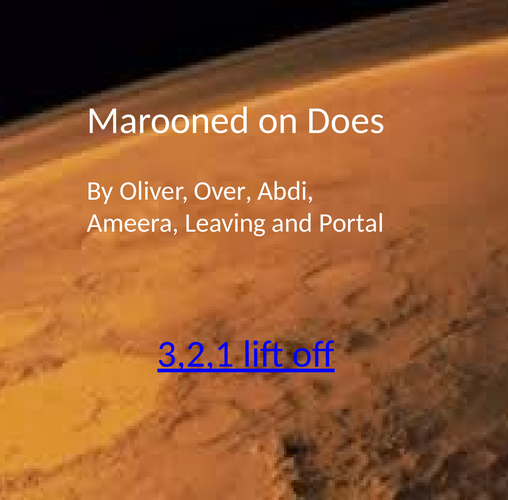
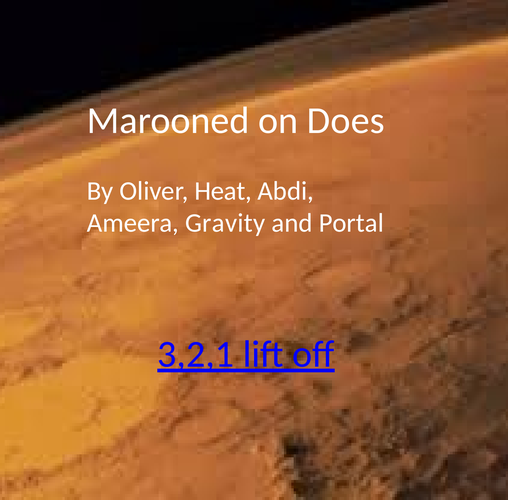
Over: Over -> Heat (223, 191)
Leaving: Leaving -> Gravity (225, 223)
